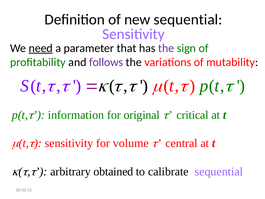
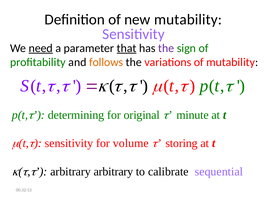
new sequential: sequential -> mutability (188, 20)
that underline: none -> present (127, 48)
follows colour: purple -> orange (106, 62)
information: information -> determining (76, 115)
critical: critical -> minute (193, 115)
central: central -> storing (182, 143)
arbitrary obtained: obtained -> arbitrary (113, 171)
